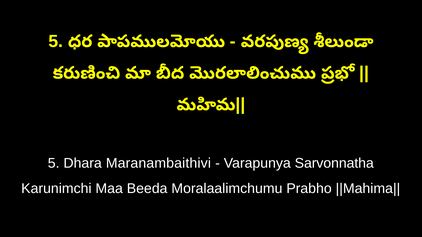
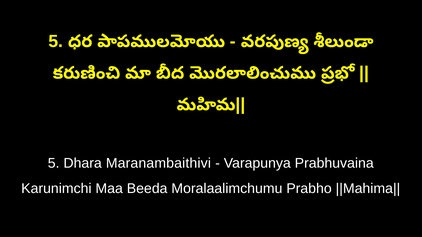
Sarvonnatha: Sarvonnatha -> Prabhuvaina (334, 163)
